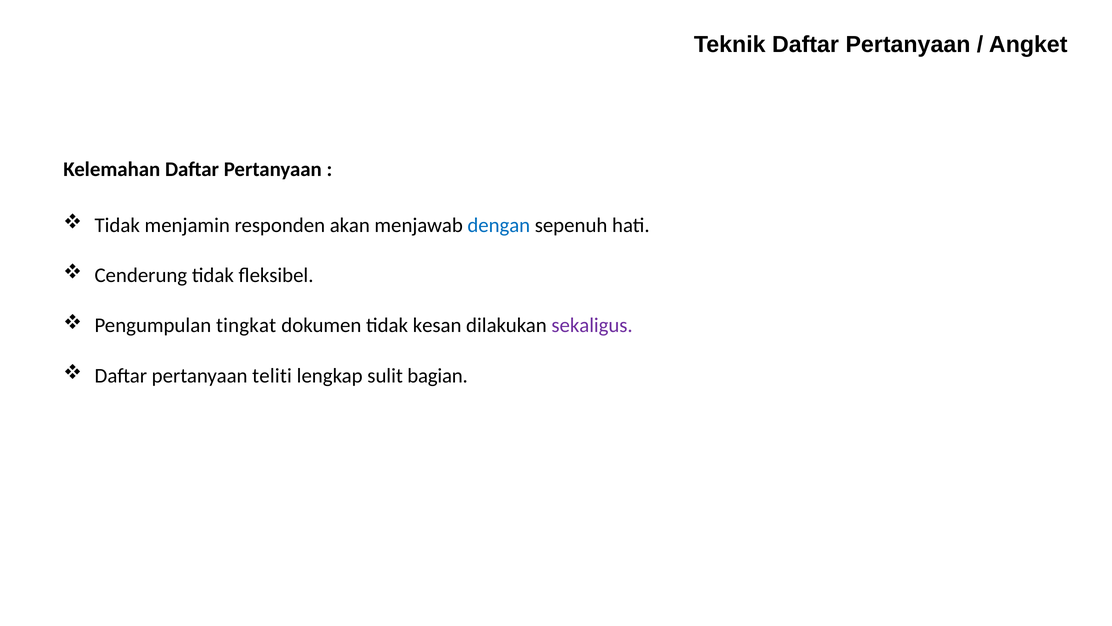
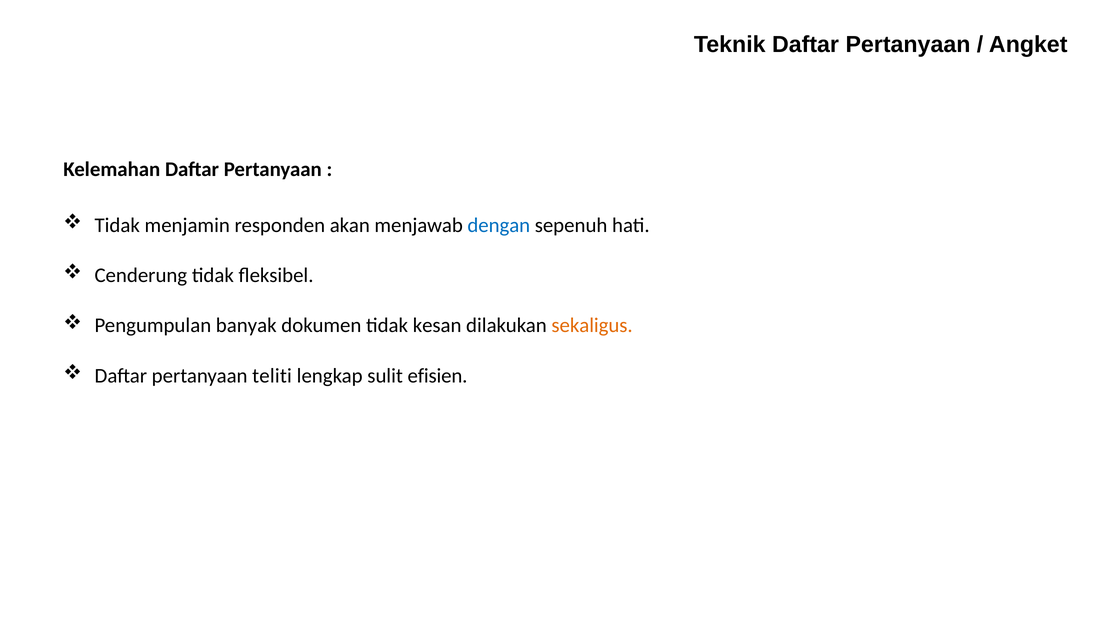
tingkat: tingkat -> banyak (246, 325)
sekaligus colour: purple -> orange (592, 325)
bagian: bagian -> efisien (438, 375)
